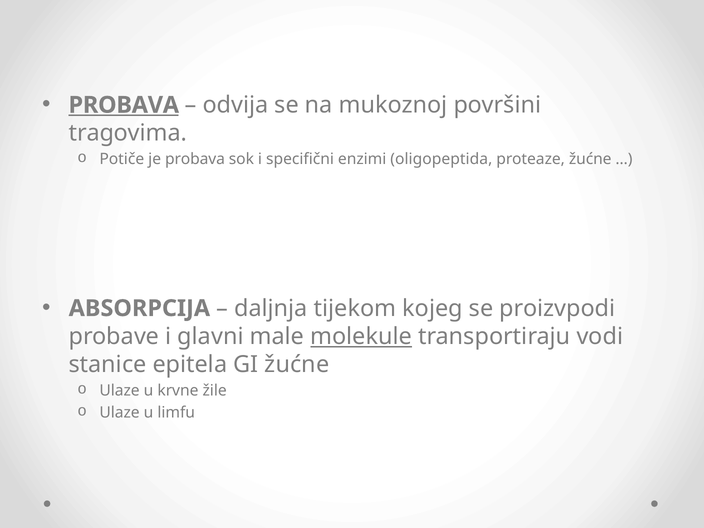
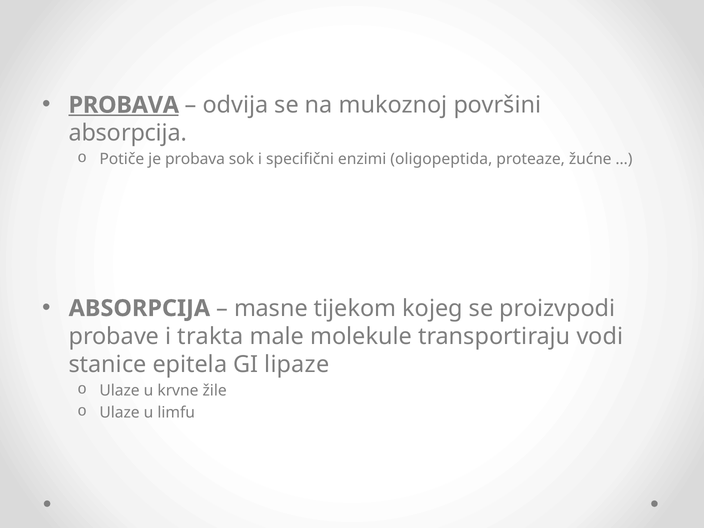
tragovima: tragovima -> absorpcija (128, 133)
daljnja: daljnja -> masne (271, 308)
glavni: glavni -> trakta (211, 336)
molekule underline: present -> none (361, 336)
GI žućne: žućne -> lipaze (297, 365)
